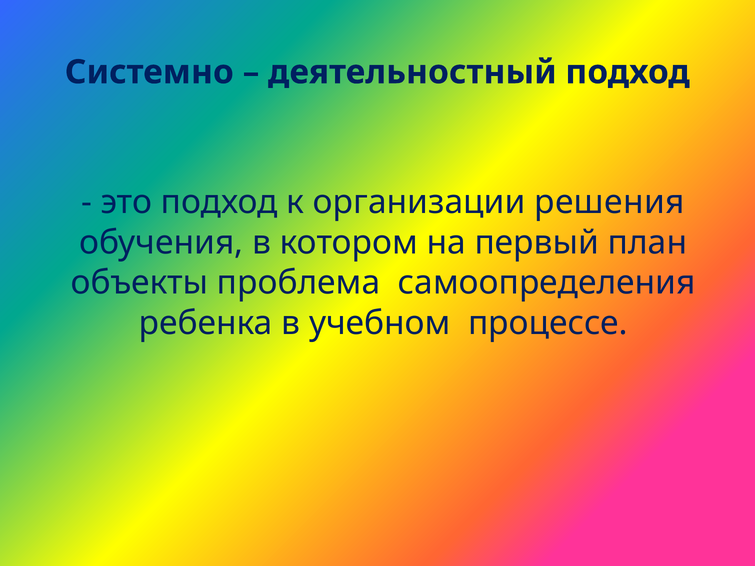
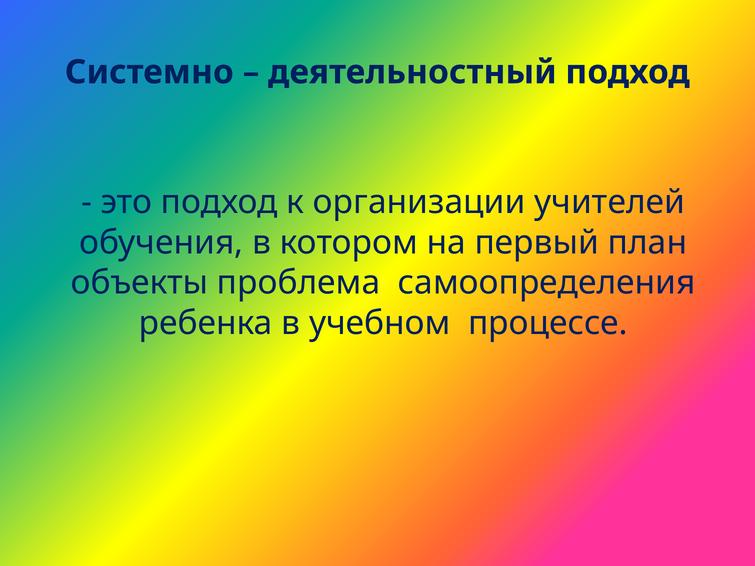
решения: решения -> учителей (610, 202)
